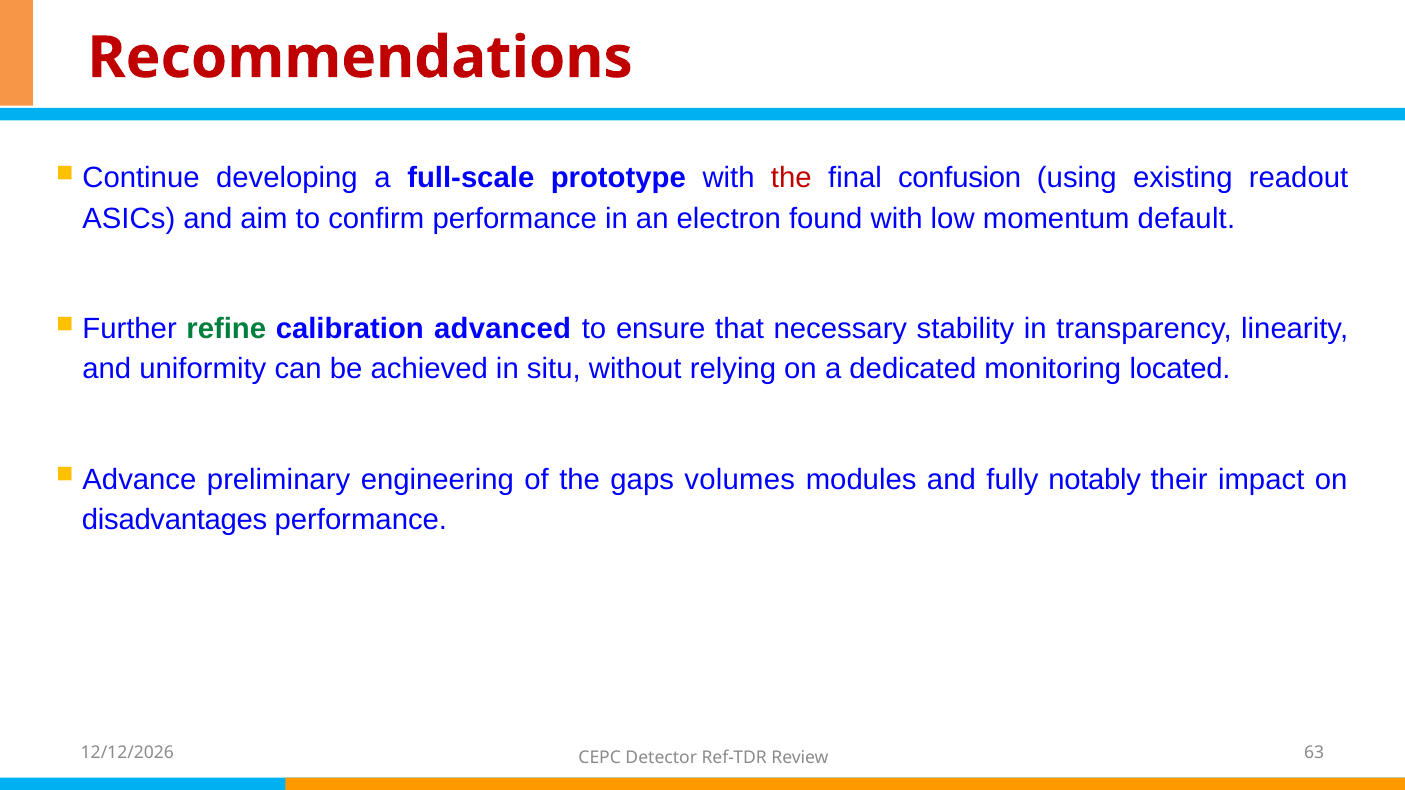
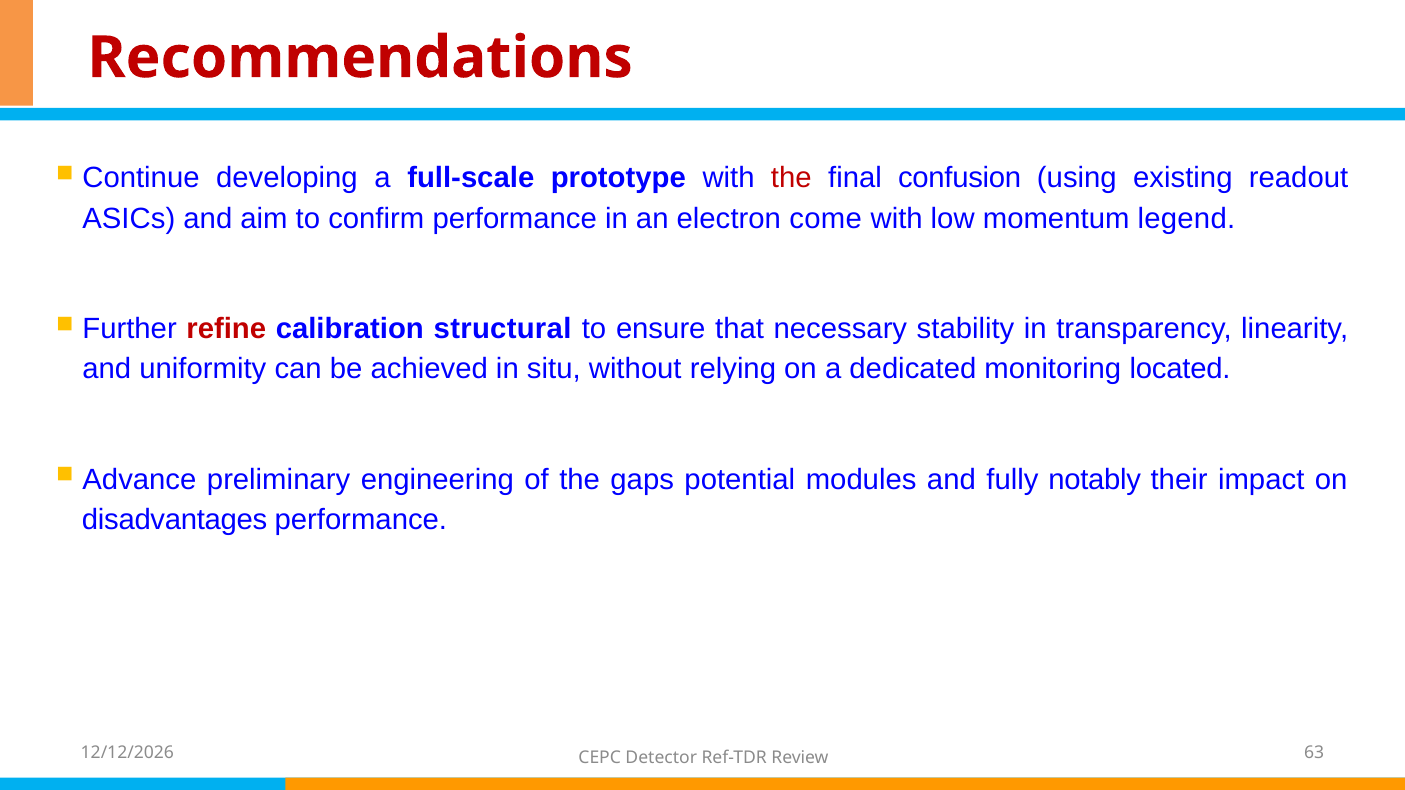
found: found -> come (826, 219)
default: default -> legend (1186, 219)
refine colour: green -> red (226, 329)
advanced: advanced -> structural (503, 329)
volumes: volumes -> potential (740, 480)
